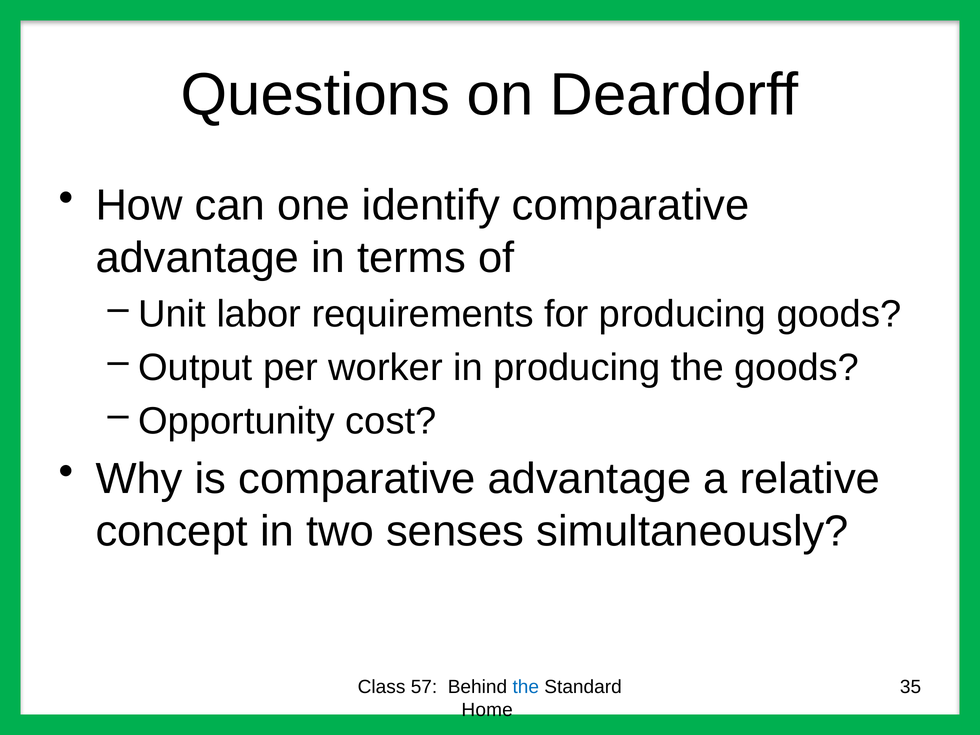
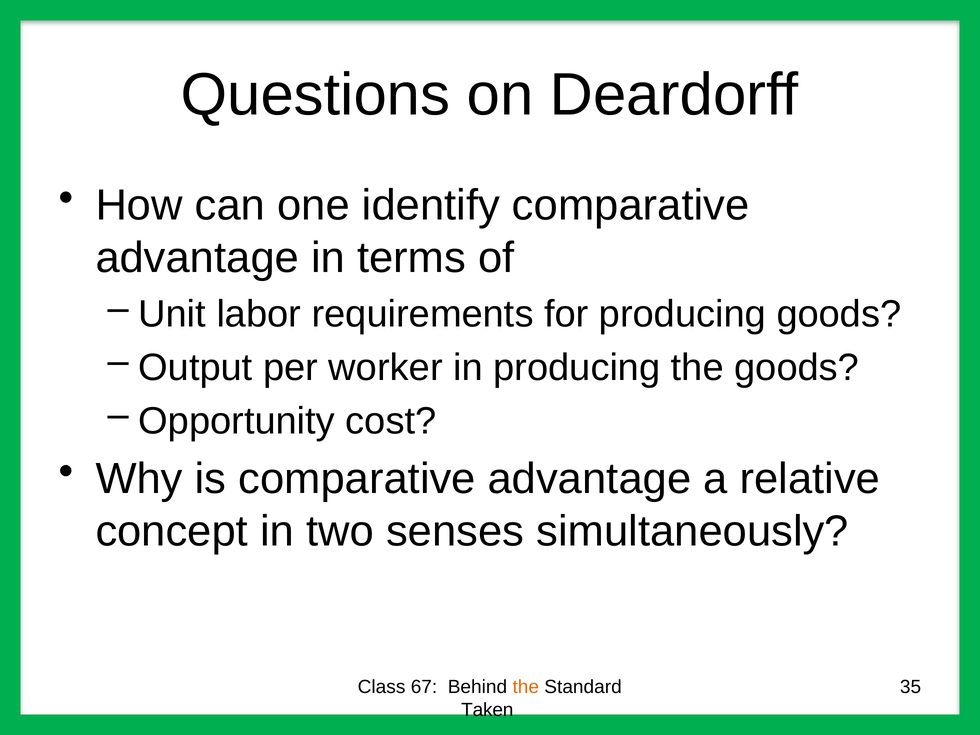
57: 57 -> 67 (424, 687)
the colour: blue -> orange (526, 687)
Home: Home -> Taken (487, 710)
